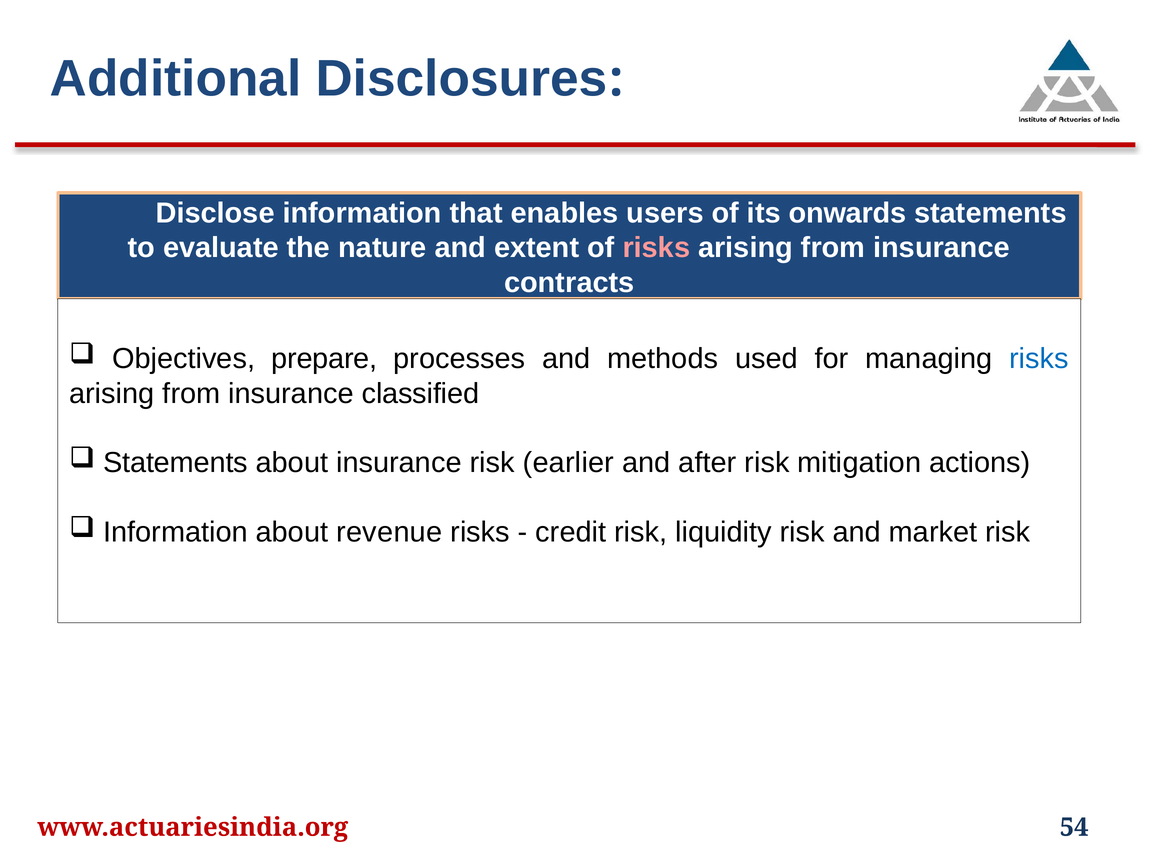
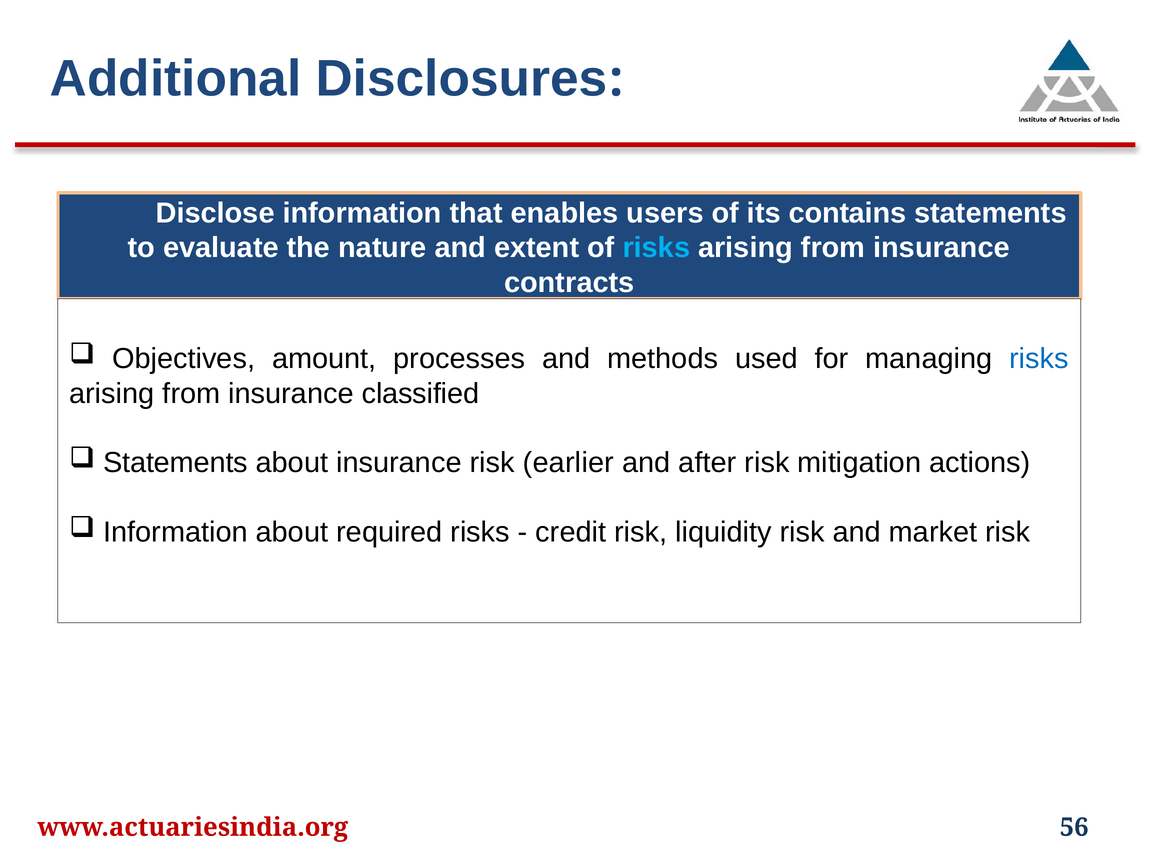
onwards: onwards -> contains (847, 213)
risks colour: pink -> light blue (656, 248)
prepare: prepare -> amount (324, 359)
revenue: revenue -> required (389, 533)
54: 54 -> 56 (1074, 828)
